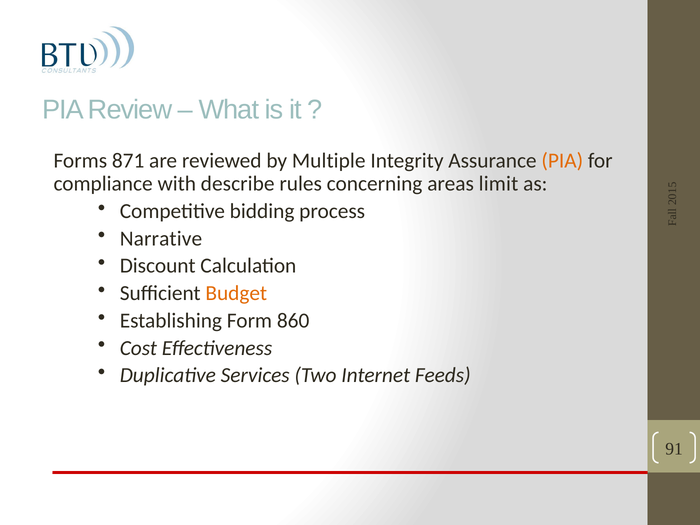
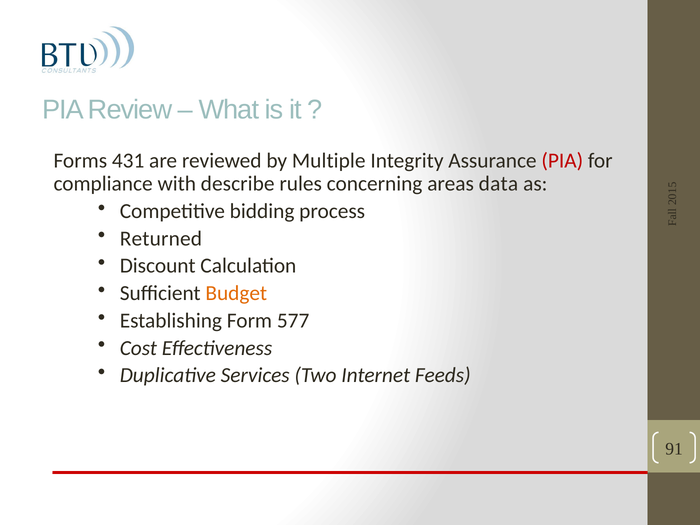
871: 871 -> 431 (128, 161)
PIA colour: orange -> red (562, 161)
limit: limit -> data (498, 184)
Narrative: Narrative -> Returned (161, 238)
860: 860 -> 577 (293, 321)
